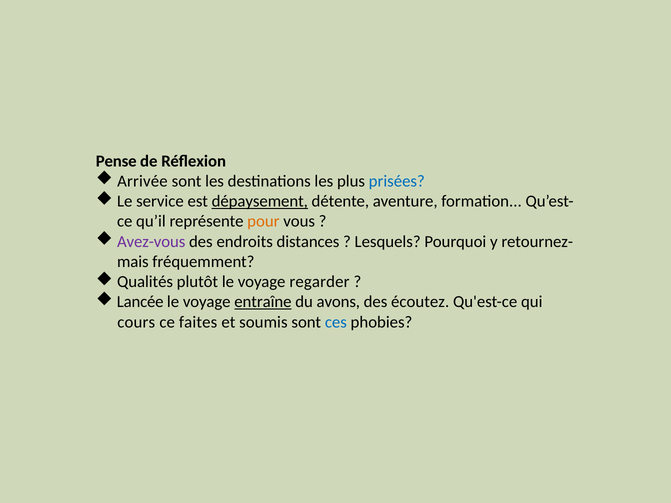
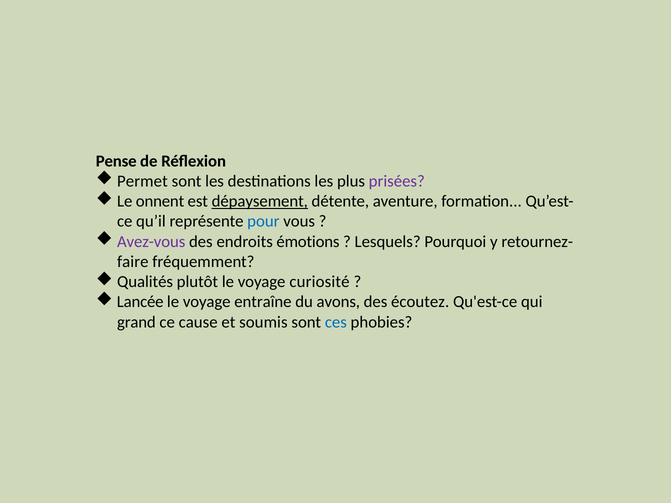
Arrivée: Arrivée -> Permet (142, 181)
prisées colour: blue -> purple (397, 181)
service: service -> onnent (160, 201)
pour colour: orange -> blue (263, 222)
distances: distances -> émotions (308, 242)
mais: mais -> faire (133, 262)
regarder: regarder -> curiosité (319, 282)
entraîne underline: present -> none (263, 302)
cours: cours -> grand (136, 322)
faites: faites -> cause (198, 322)
